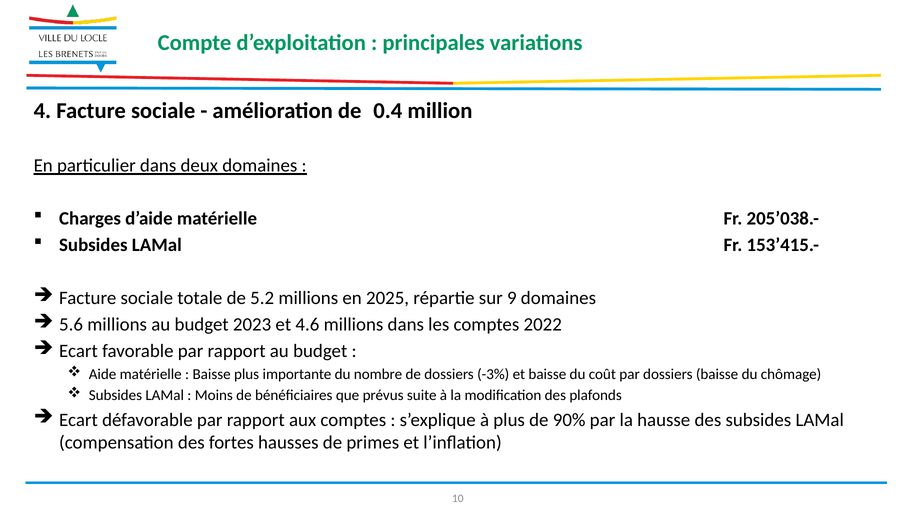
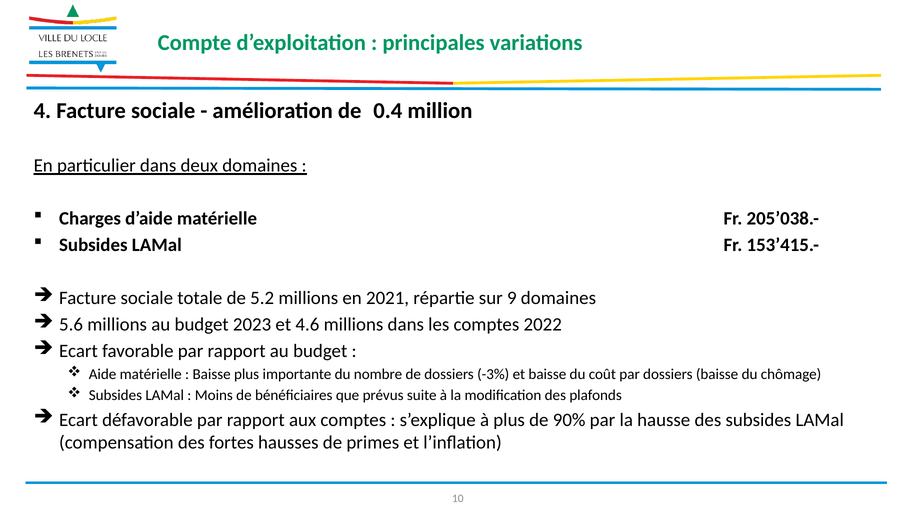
2025: 2025 -> 2021 (388, 298)
